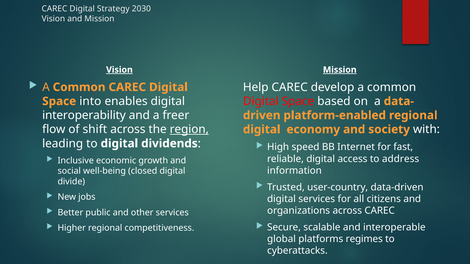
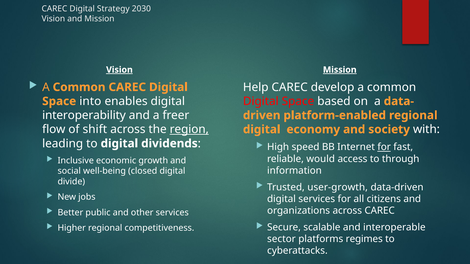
for underline: none -> present (384, 147)
reliable digital: digital -> would (321, 159)
address: address -> through (401, 159)
user-country: user-country -> user-growth (338, 187)
global: global -> sector (281, 239)
